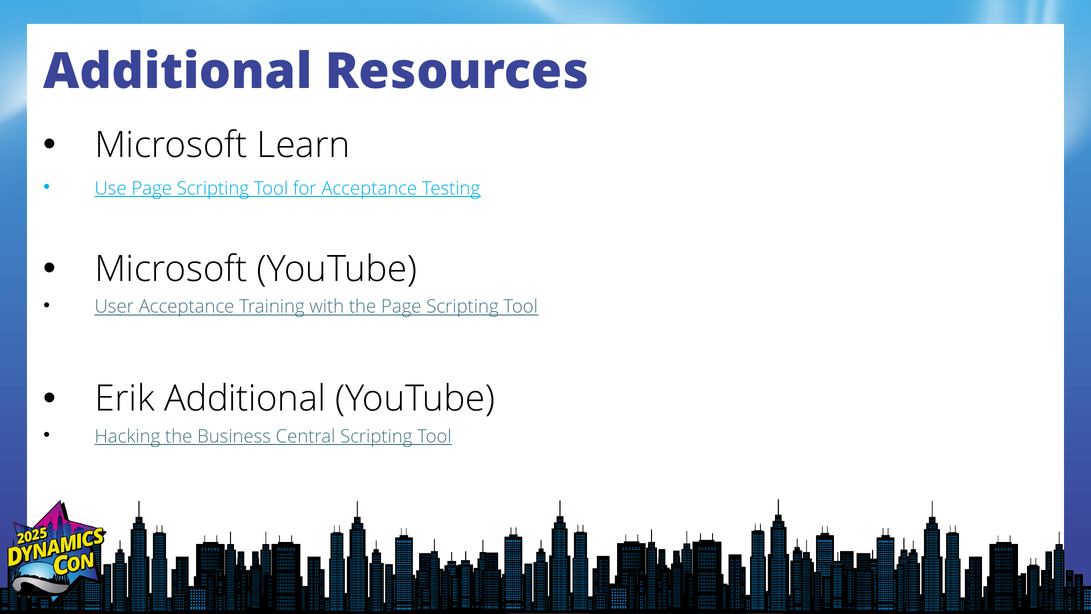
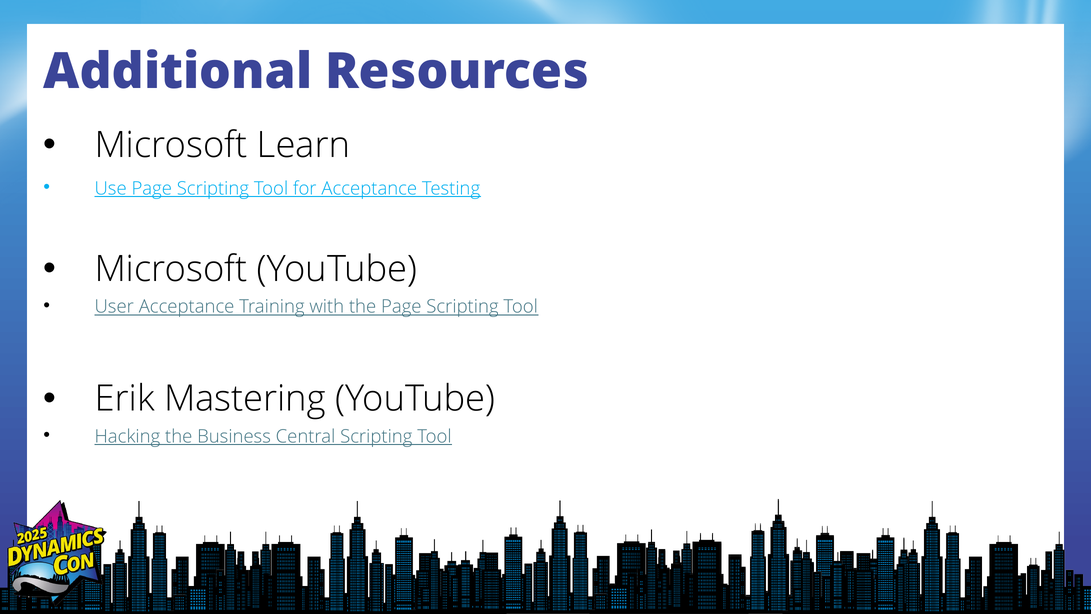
Erik Additional: Additional -> Mastering (245, 399)
